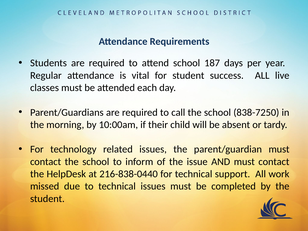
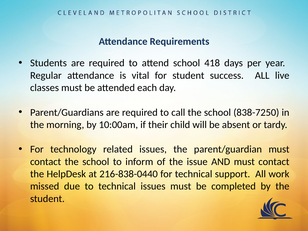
187: 187 -> 418 (212, 63)
